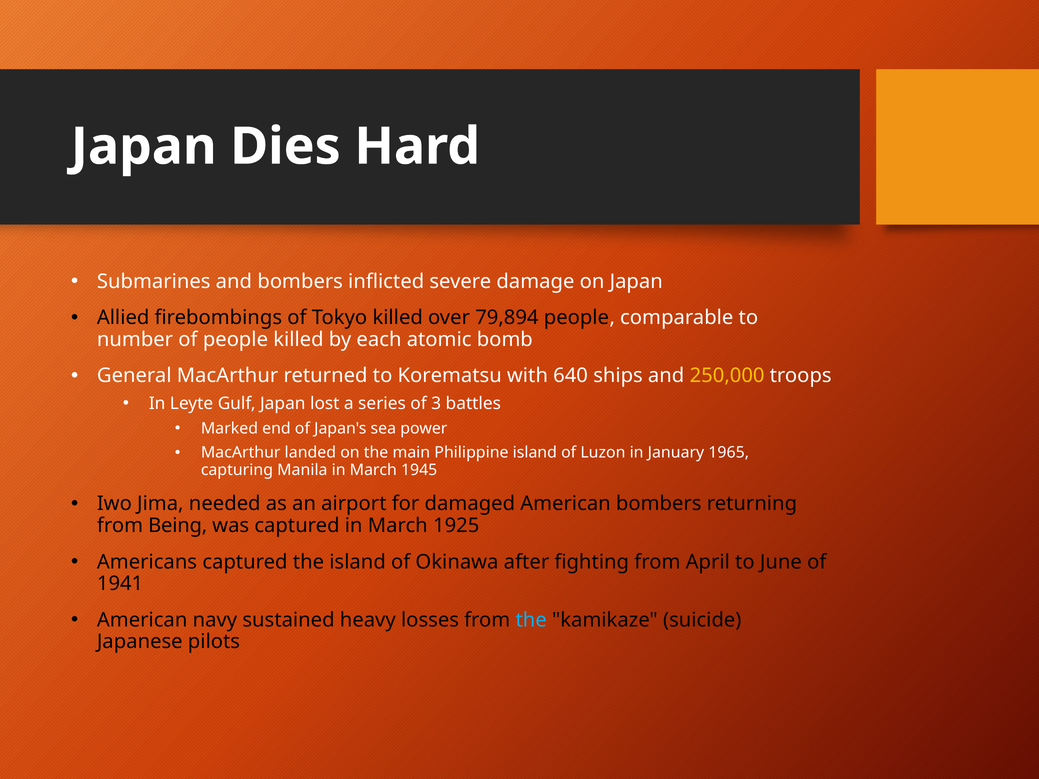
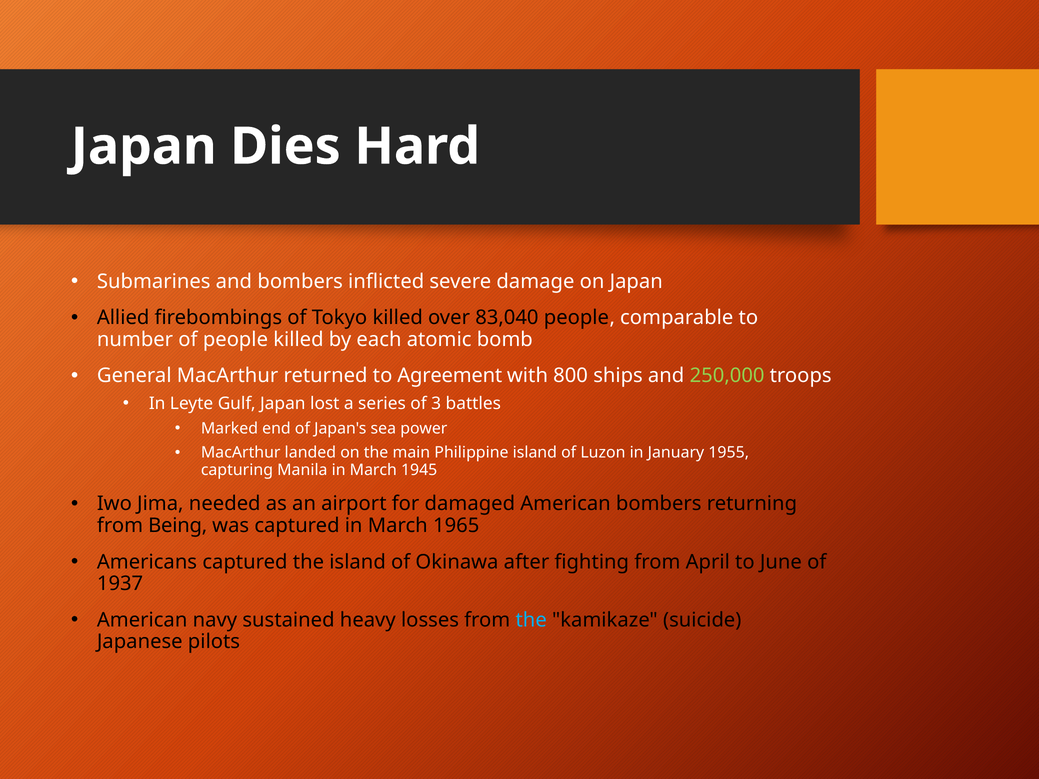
79,894: 79,894 -> 83,040 (507, 318)
Korematsu: Korematsu -> Agreement (450, 376)
640: 640 -> 800 (571, 376)
250,000 colour: yellow -> light green (727, 376)
1965: 1965 -> 1955 (729, 453)
1925: 1925 -> 1965 (456, 526)
1941: 1941 -> 1937 (120, 584)
